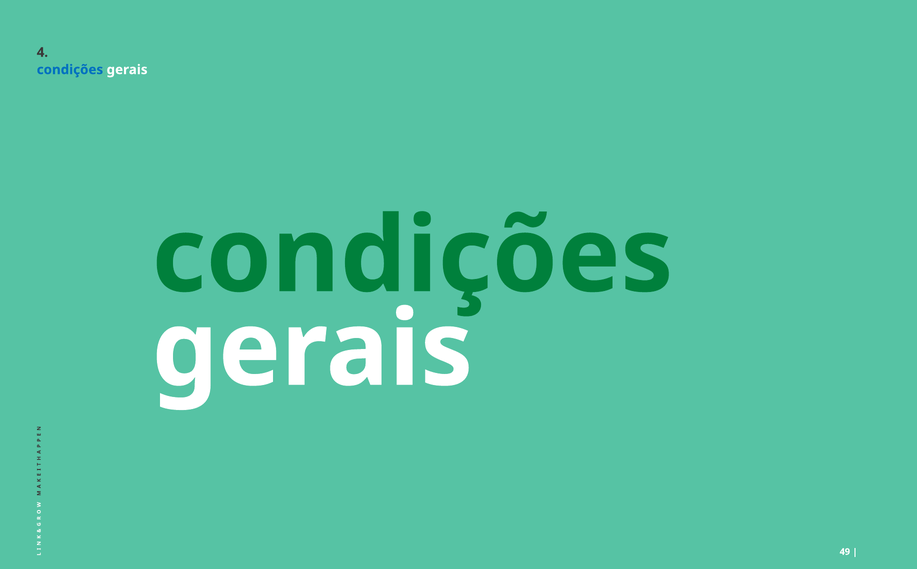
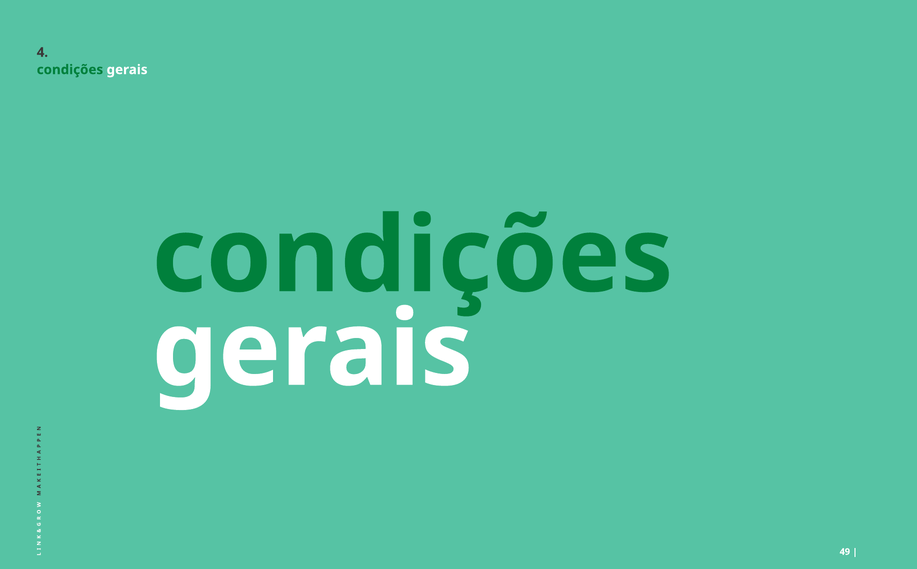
condições colour: blue -> green (70, 70)
